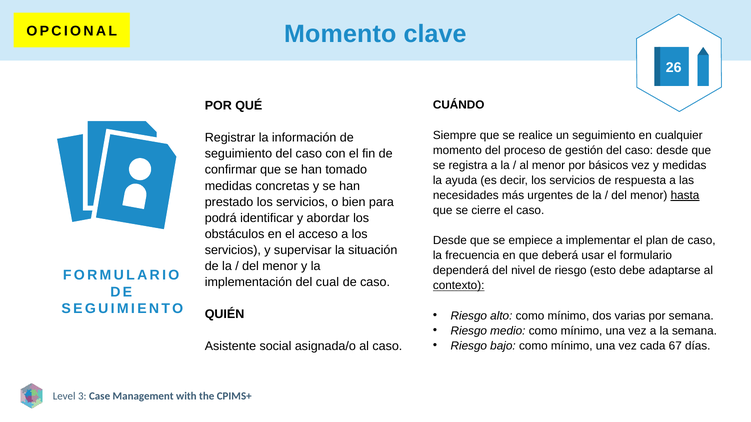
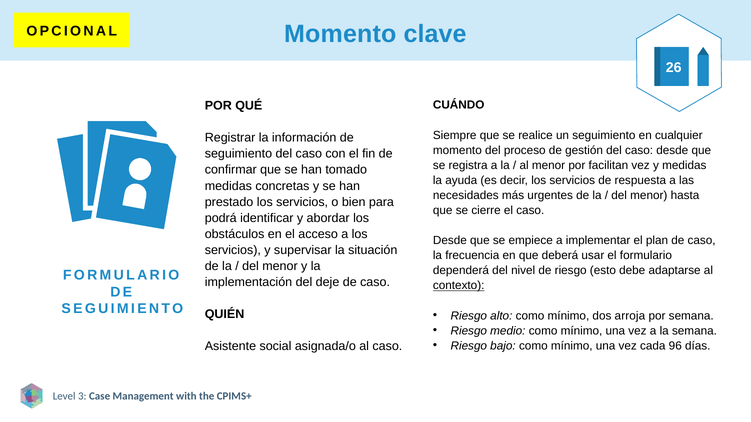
básicos: básicos -> facilitan (608, 165)
hasta underline: present -> none (685, 196)
cual: cual -> deje (328, 282)
varias: varias -> arroja (630, 316)
67: 67 -> 96 (675, 346)
